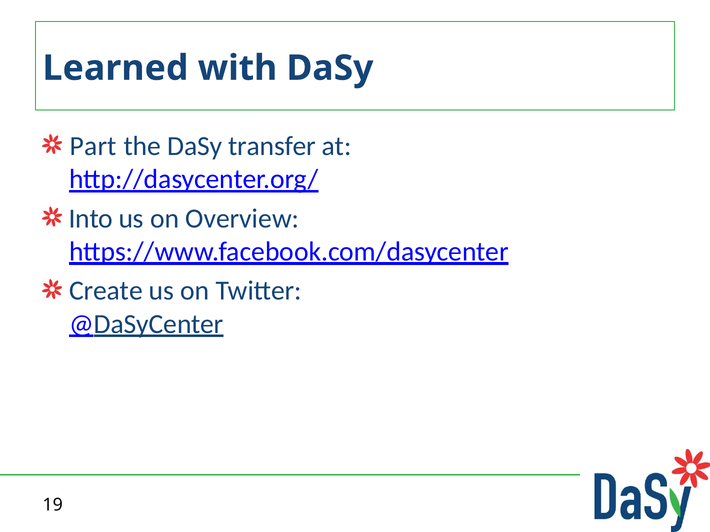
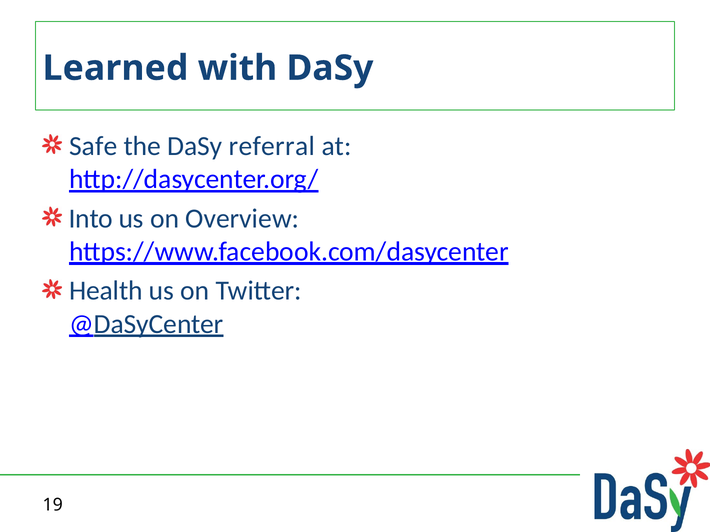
Part: Part -> Safe (93, 146)
transfer: transfer -> referral (272, 146)
Create: Create -> Health (106, 291)
